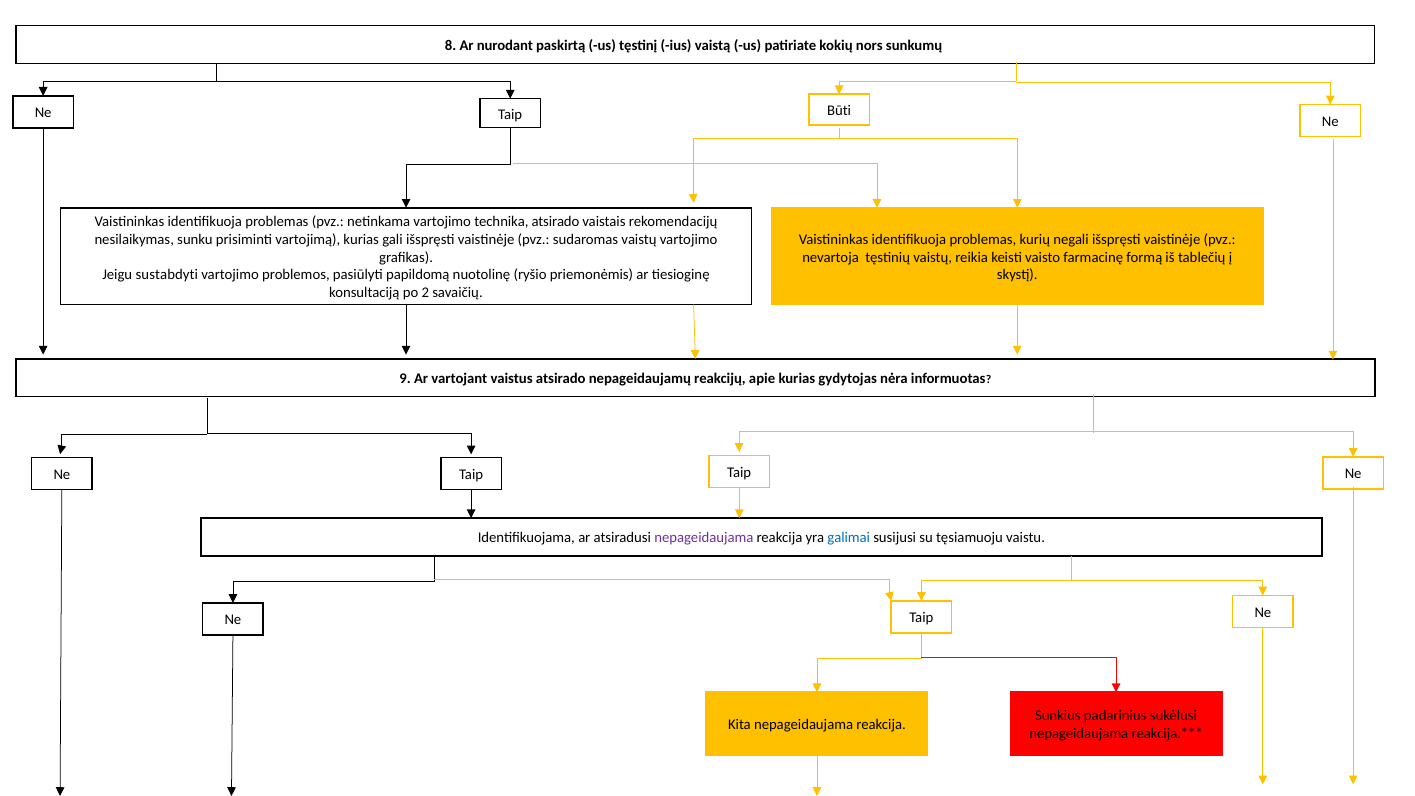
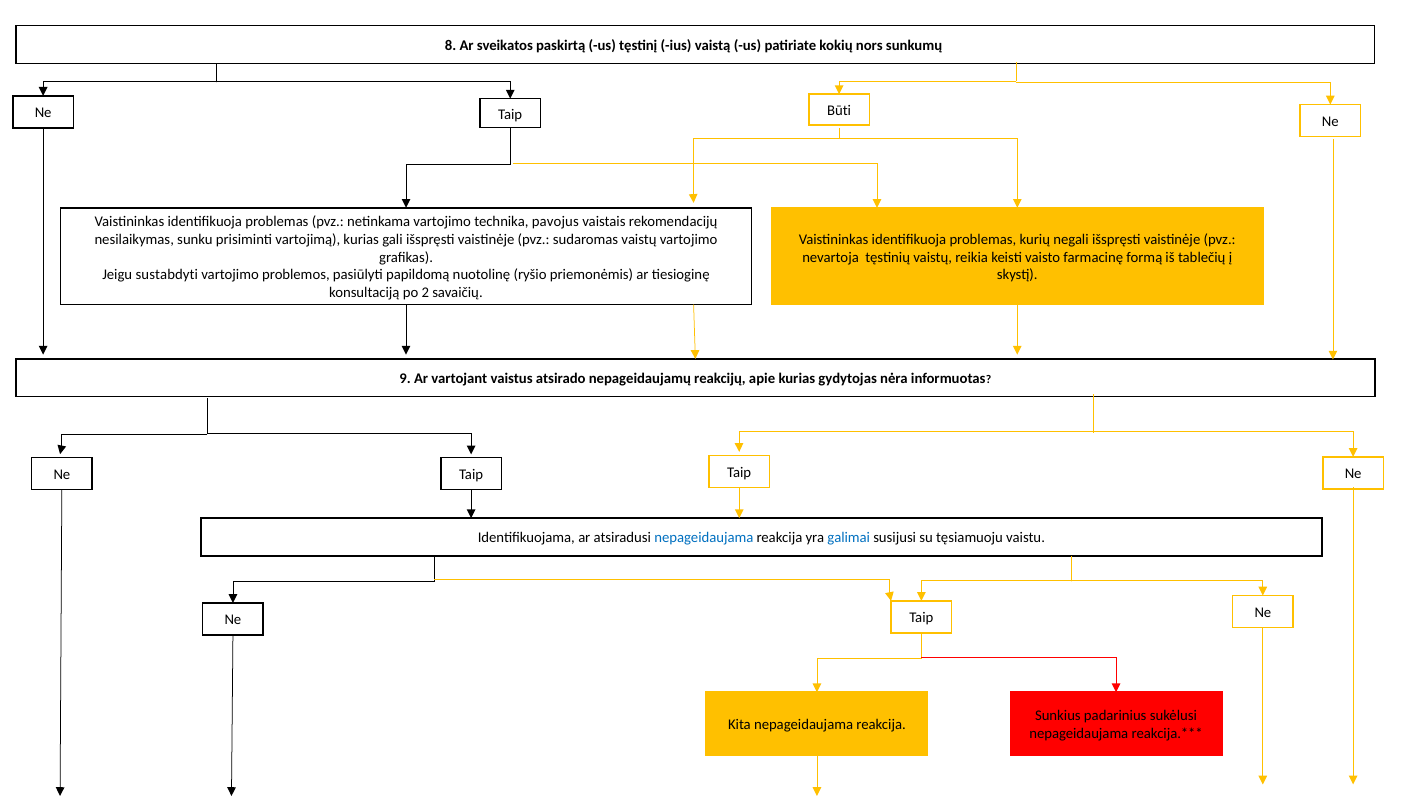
nurodant: nurodant -> sveikatos (505, 46)
technika atsirado: atsirado -> pavojus (555, 222)
nepageidaujama colour: purple -> blue (704, 538)
